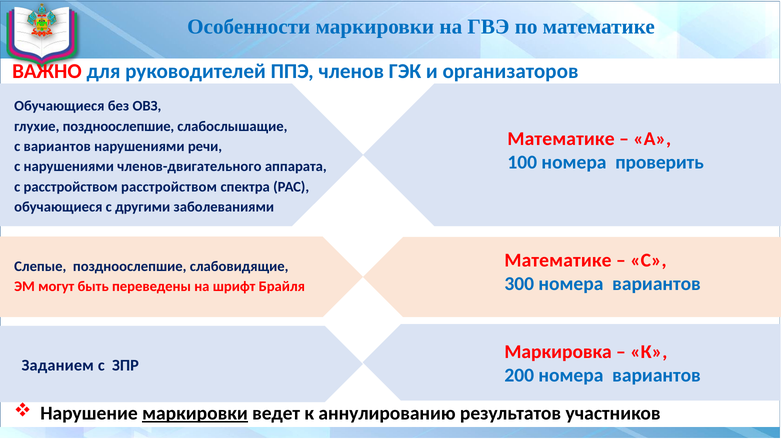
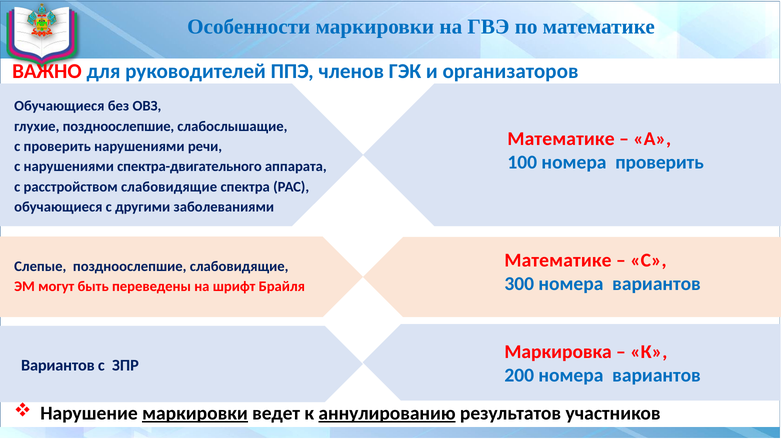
с вариантов: вариантов -> проверить (57, 146)
членов-двигательного: членов-двигательного -> спектра-двигательного (189, 167)
расстройством расстройством: расстройством -> слабовидящие (169, 187)
Заданием: Заданием -> Вариантов (58, 366)
аннулированию underline: none -> present (387, 414)
